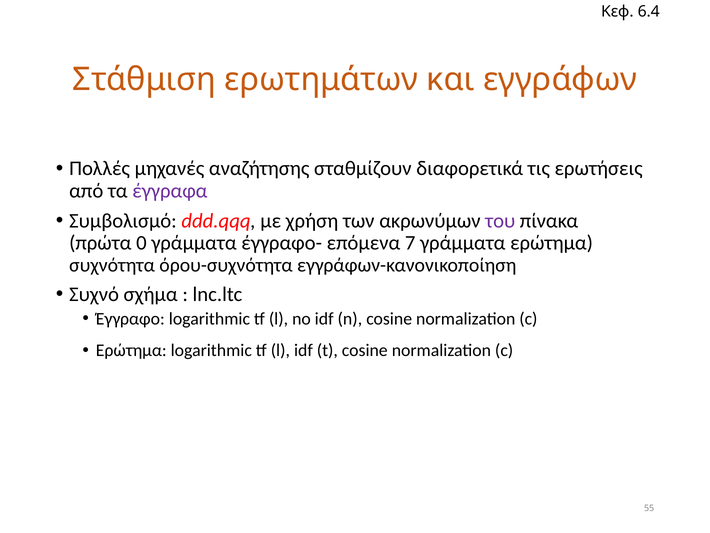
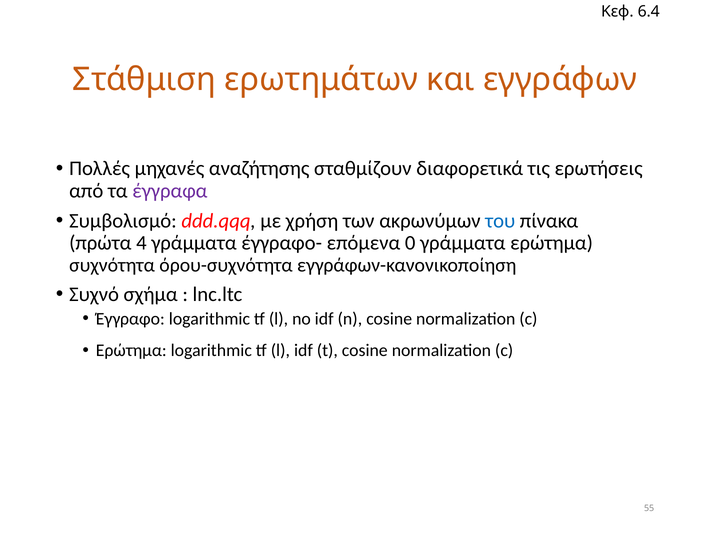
του colour: purple -> blue (500, 221)
0: 0 -> 4 (141, 243)
7: 7 -> 0 (410, 243)
